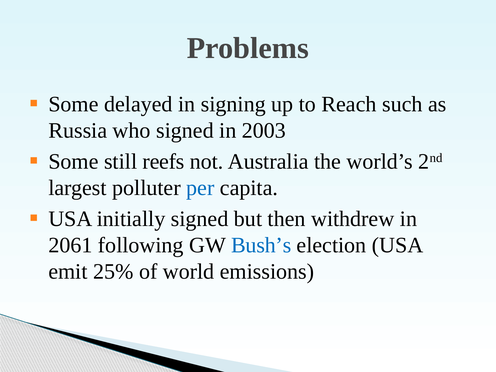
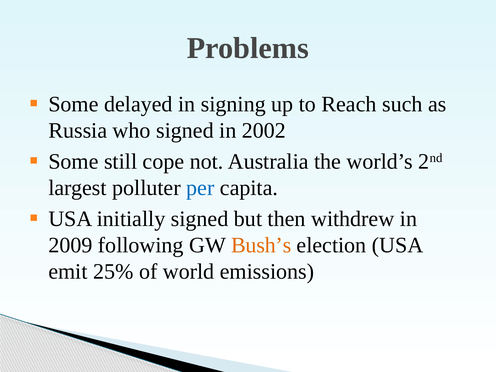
2003: 2003 -> 2002 (264, 131)
reefs: reefs -> cope (163, 161)
2061: 2061 -> 2009 (70, 245)
Bush’s colour: blue -> orange (261, 245)
